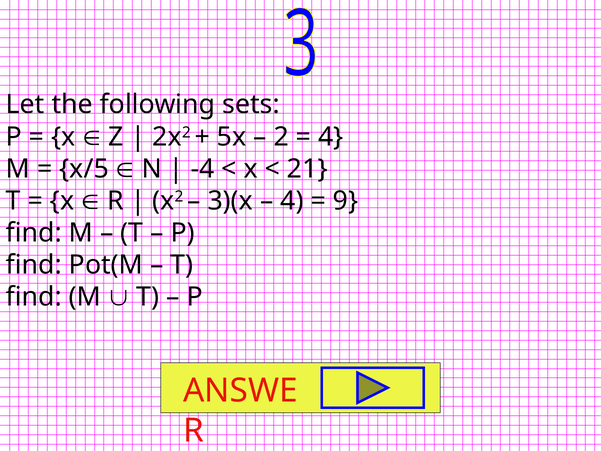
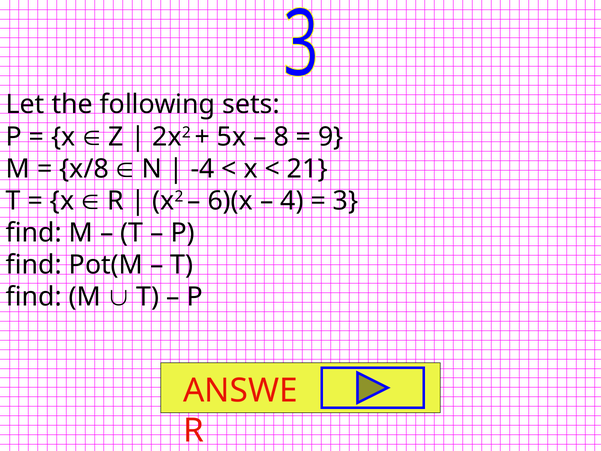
2: 2 -> 8 (281, 137)
4: 4 -> 9 (331, 137)
x/5: x/5 -> x/8 (84, 169)
3)(x: 3)(x -> 6)(x (230, 201)
9: 9 -> 3 (346, 201)
